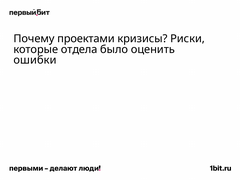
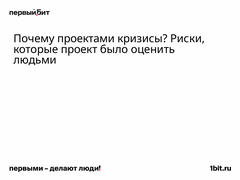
отдела: отдела -> проект (79, 49)
ошибки: ошибки -> людьми (35, 60)
